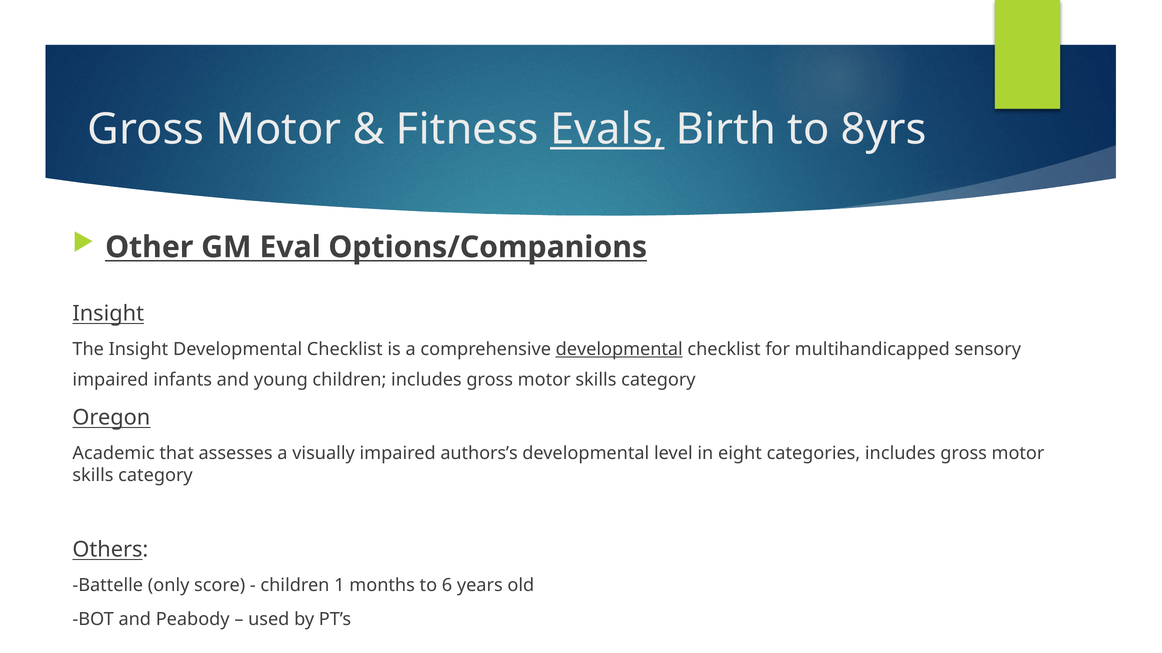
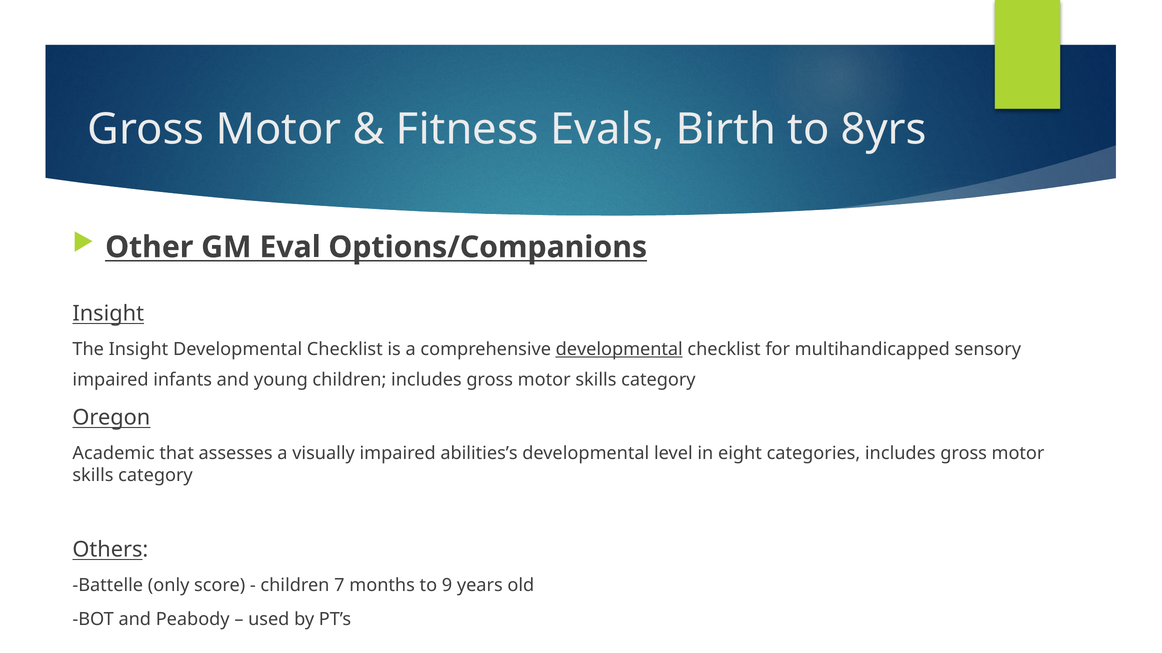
Evals underline: present -> none (607, 130)
authors’s: authors’s -> abilities’s (479, 454)
1: 1 -> 7 (339, 586)
6: 6 -> 9 (447, 586)
